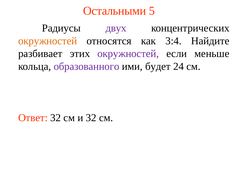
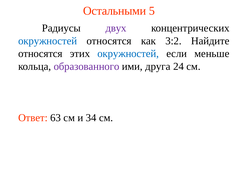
окружностей colour: orange -> blue (48, 41)
3:4: 3:4 -> 3:2 (173, 41)
разбивает: разбивает -> относятся (40, 53)
окружностей colour: purple -> blue (128, 53)
будет: будет -> друга (158, 66)
Ответ 32: 32 -> 63 (56, 117)
и 32: 32 -> 34 (91, 117)
